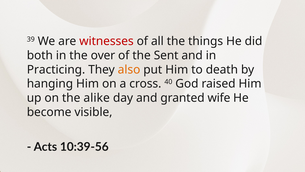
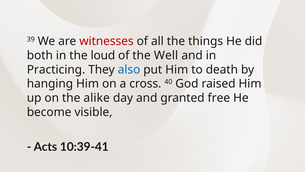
over: over -> loud (103, 55)
Sent: Sent -> Well (166, 55)
also colour: orange -> blue (129, 69)
wife: wife -> free (219, 98)
10:39-56: 10:39-56 -> 10:39-41 (84, 147)
